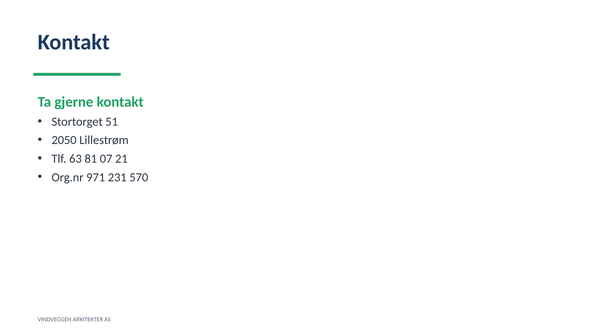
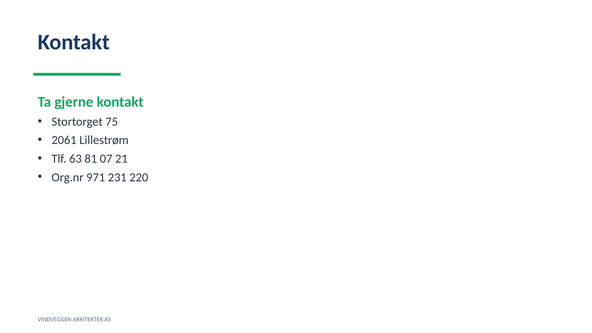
51: 51 -> 75 (112, 122)
2050: 2050 -> 2061 (64, 140)
570: 570 -> 220 (139, 177)
